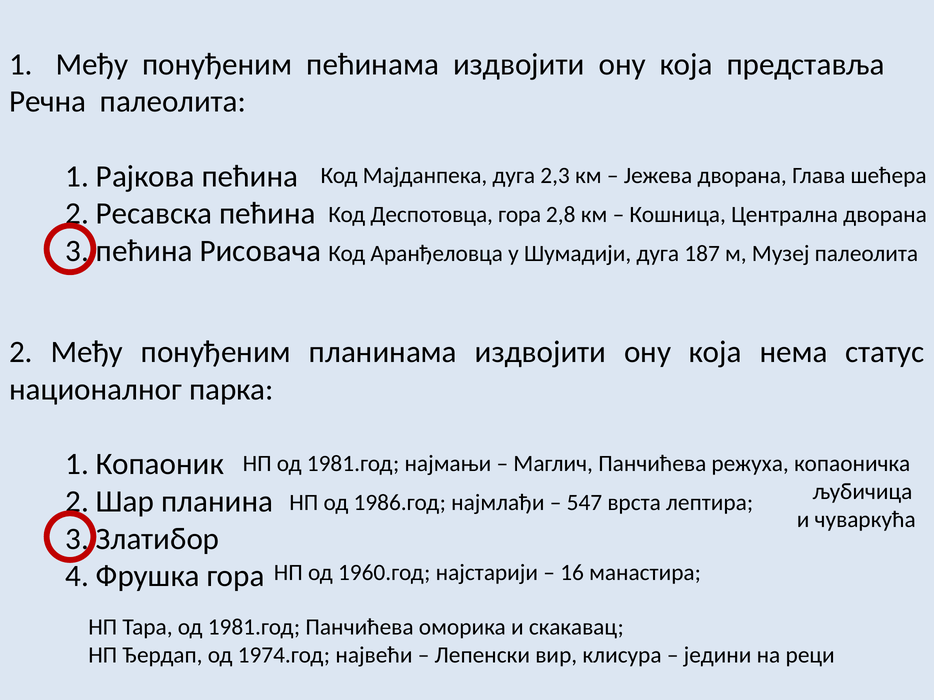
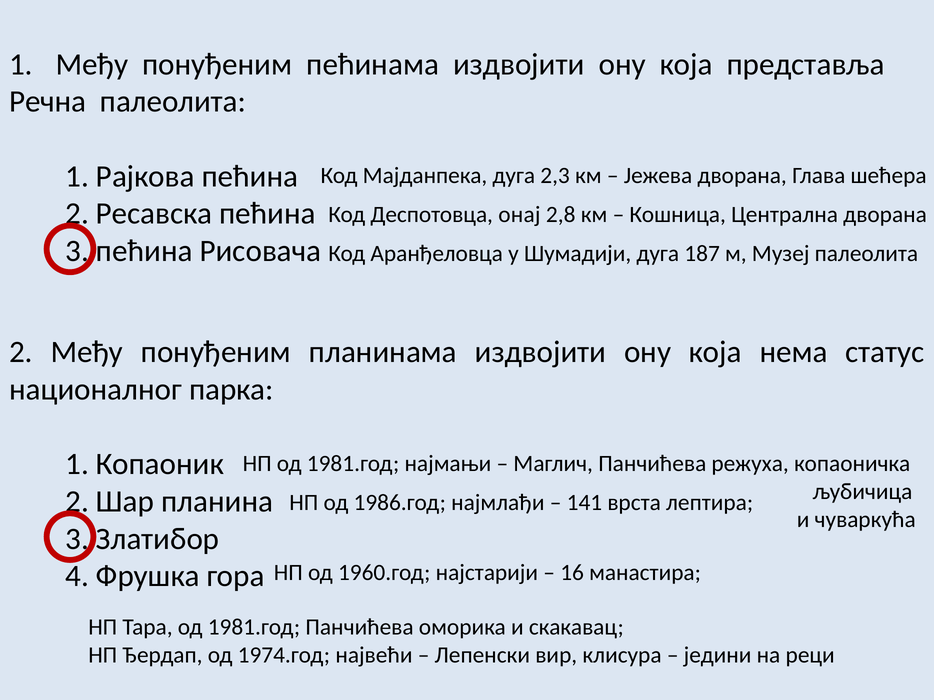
Деспотовца гора: гора -> онај (519, 215)
547: 547 -> 141 (584, 503)
